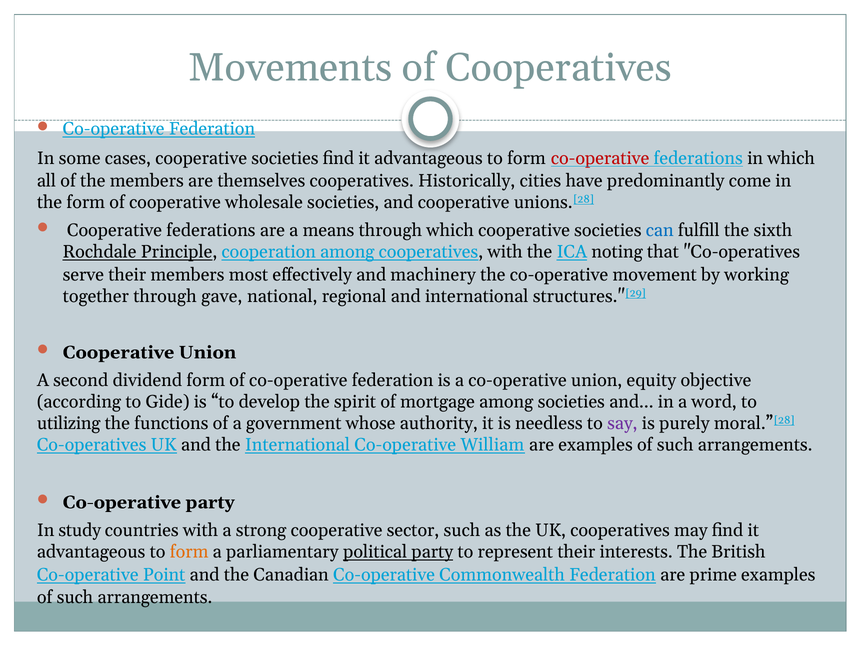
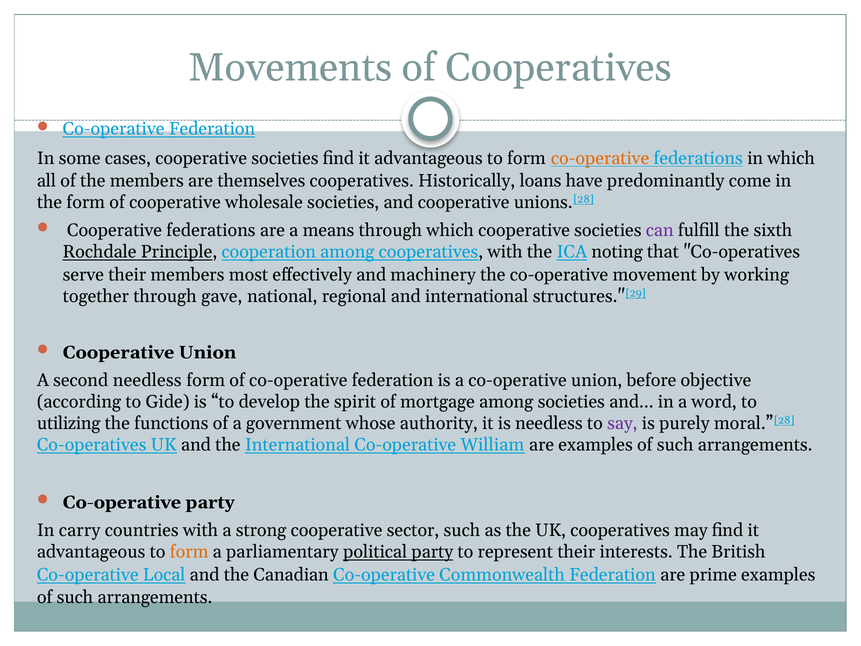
co-operative colour: red -> orange (600, 158)
cities: cities -> loans (541, 181)
can colour: blue -> purple (660, 230)
second dividend: dividend -> needless (147, 380)
equity: equity -> before (651, 380)
study: study -> carry (80, 530)
Point: Point -> Local (164, 574)
